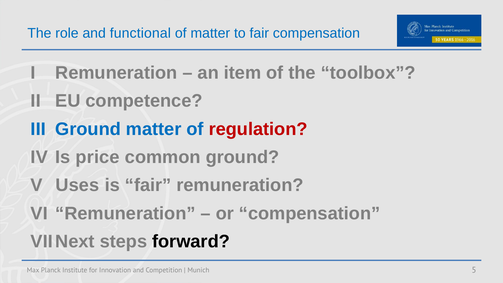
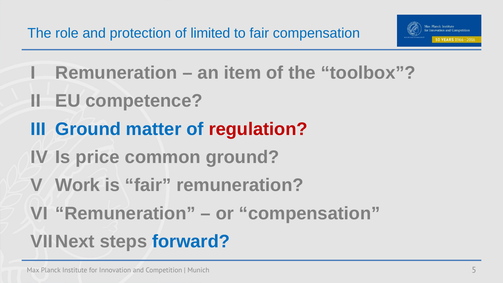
functional: functional -> protection (140, 33)
of matter: matter -> limited (210, 33)
Uses: Uses -> Work (78, 185)
forward colour: black -> blue (191, 241)
